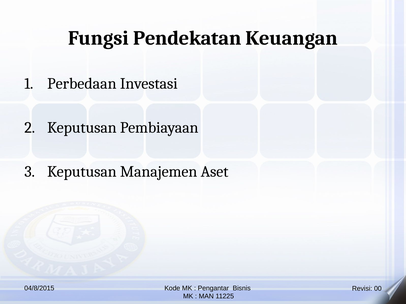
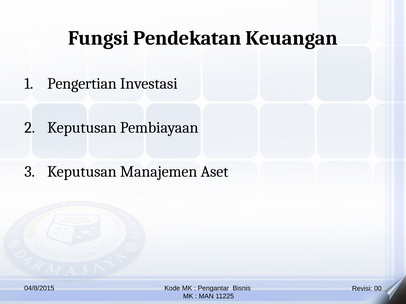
Perbedaan: Perbedaan -> Pengertian (82, 84)
